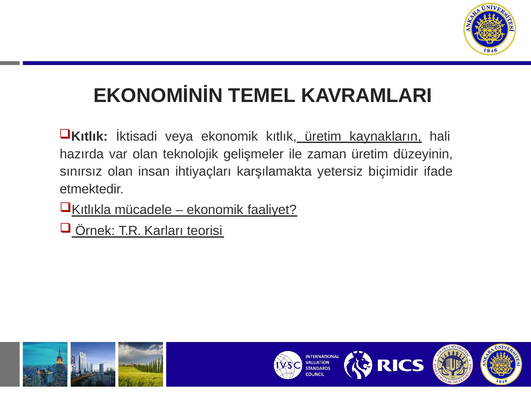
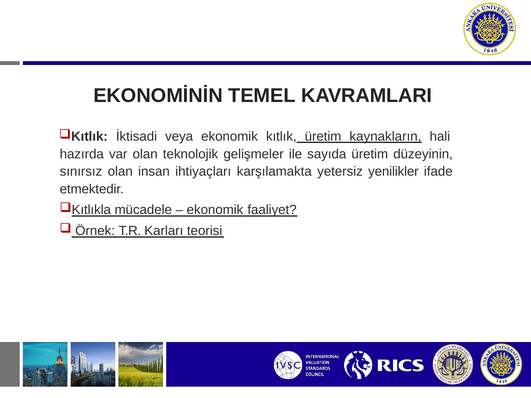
zaman: zaman -> sayıda (327, 154)
biçimidir: biçimidir -> yenilikler (393, 172)
